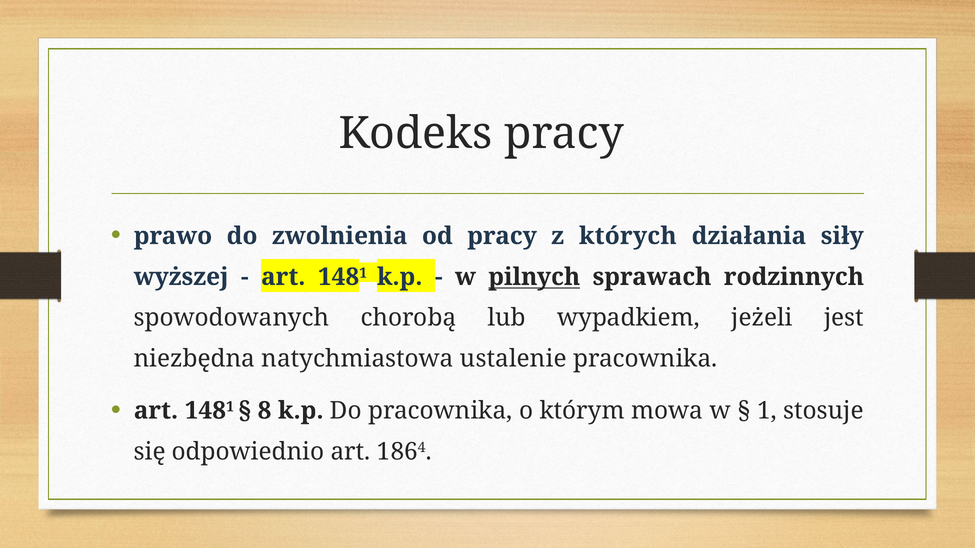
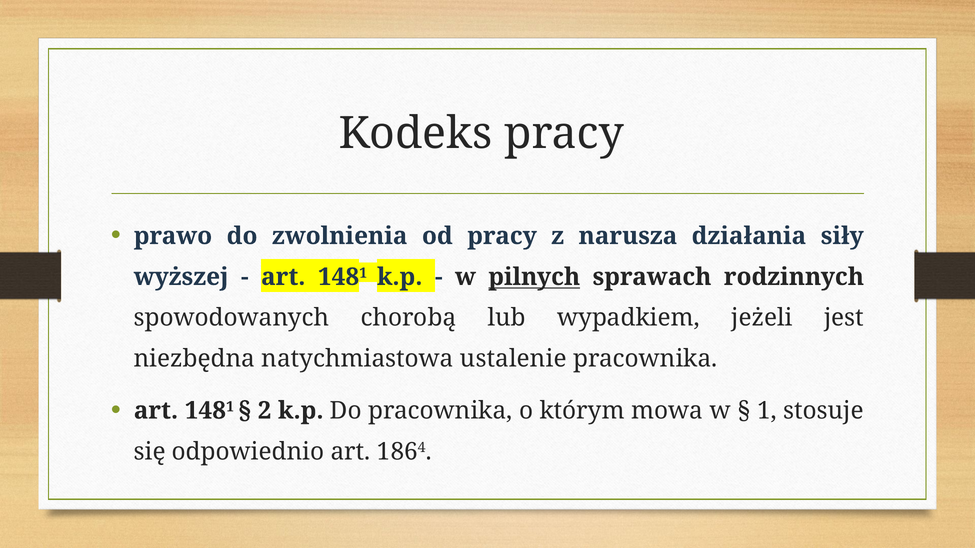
których: których -> narusza (628, 236)
8: 8 -> 2 (264, 411)
